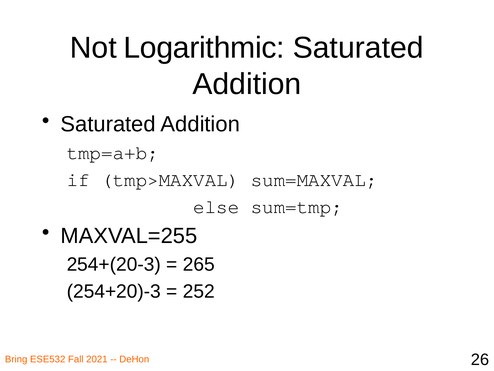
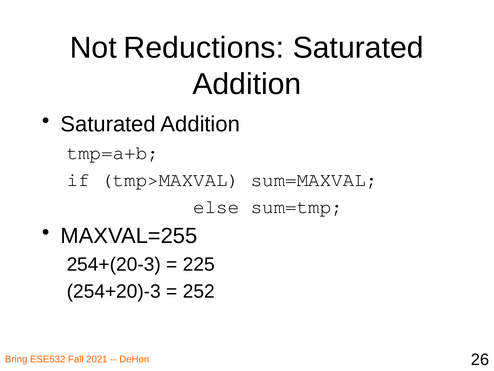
Logarithmic: Logarithmic -> Reductions (204, 48)
265: 265 -> 225 (199, 264)
